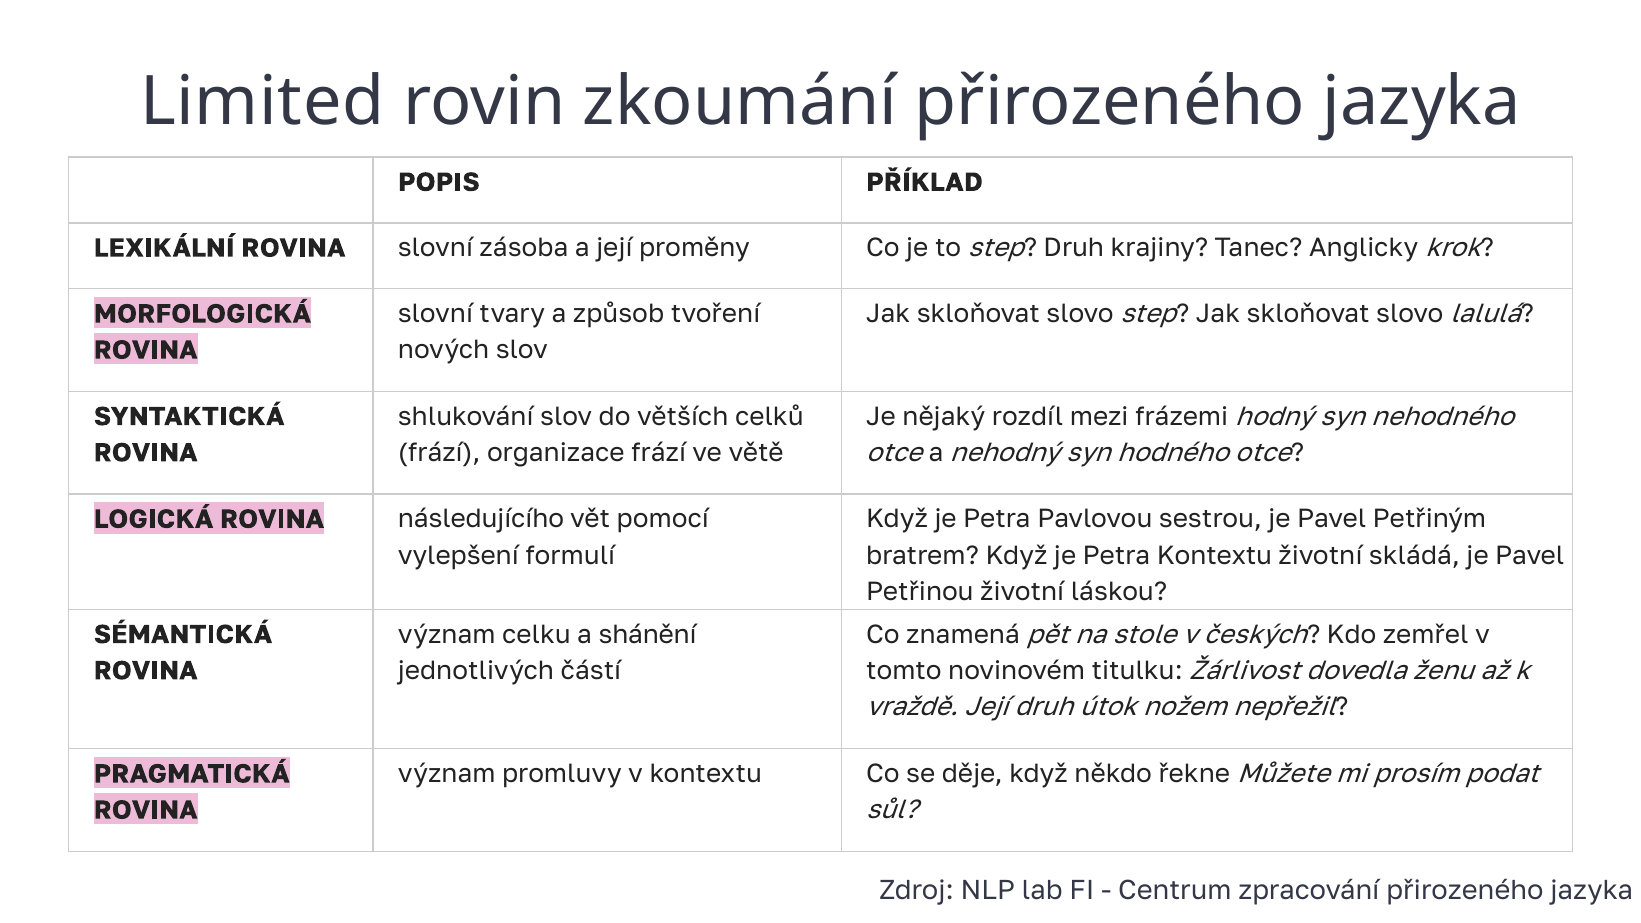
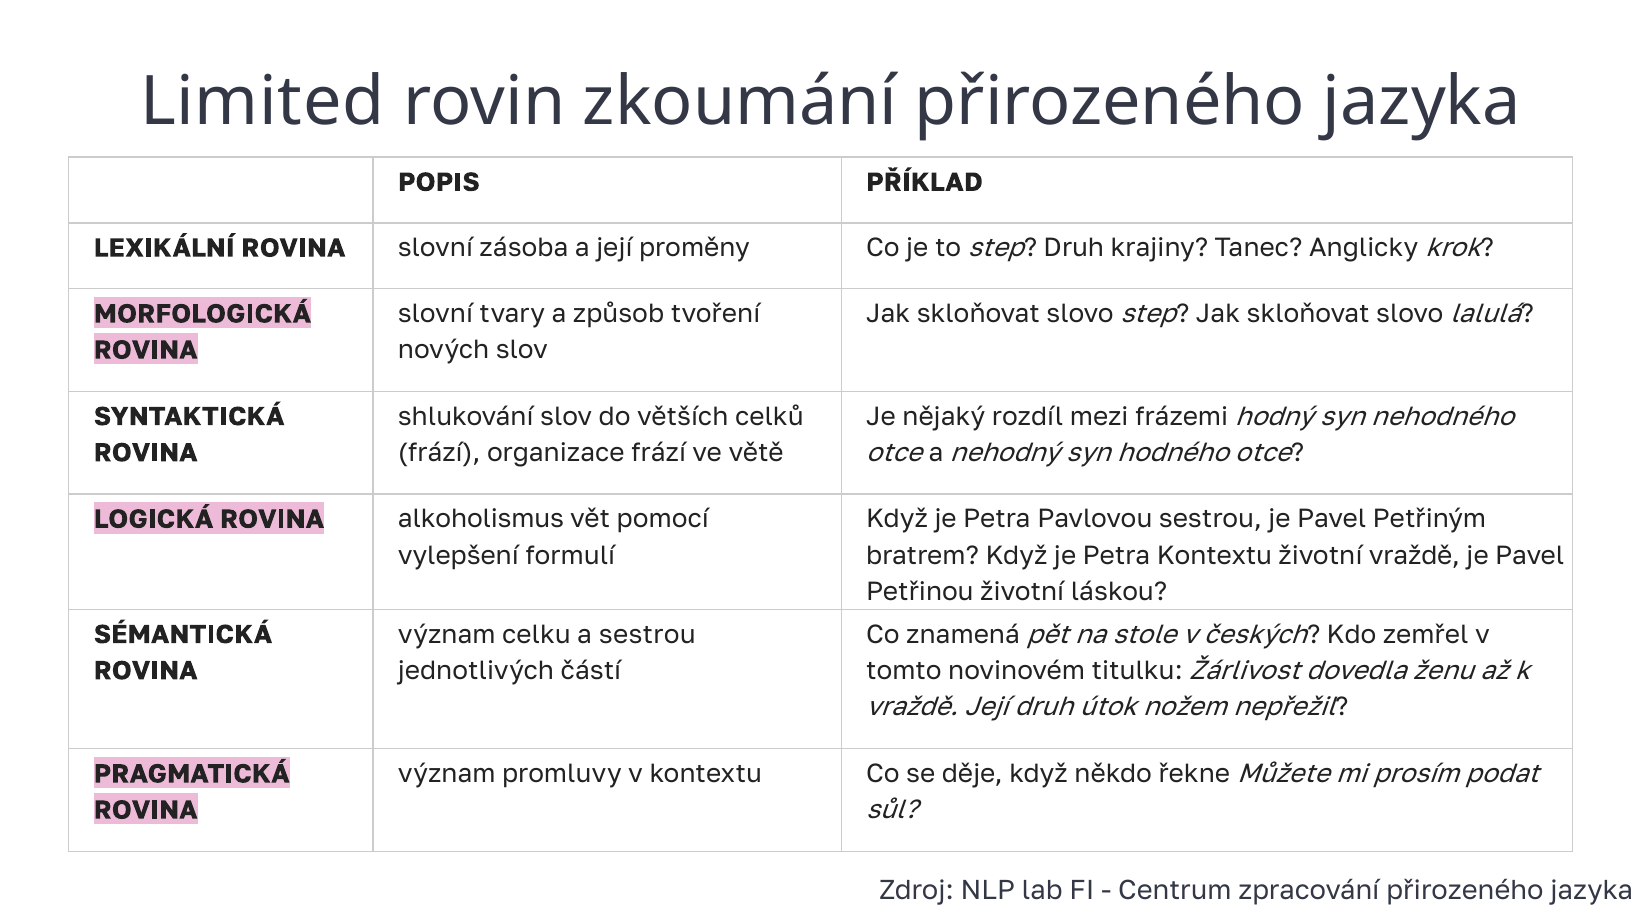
následujícího: následujícího -> alkoholismus (481, 519)
životní skládá: skládá -> vraždě (1415, 555)
a shánění: shánění -> sestrou (647, 635)
